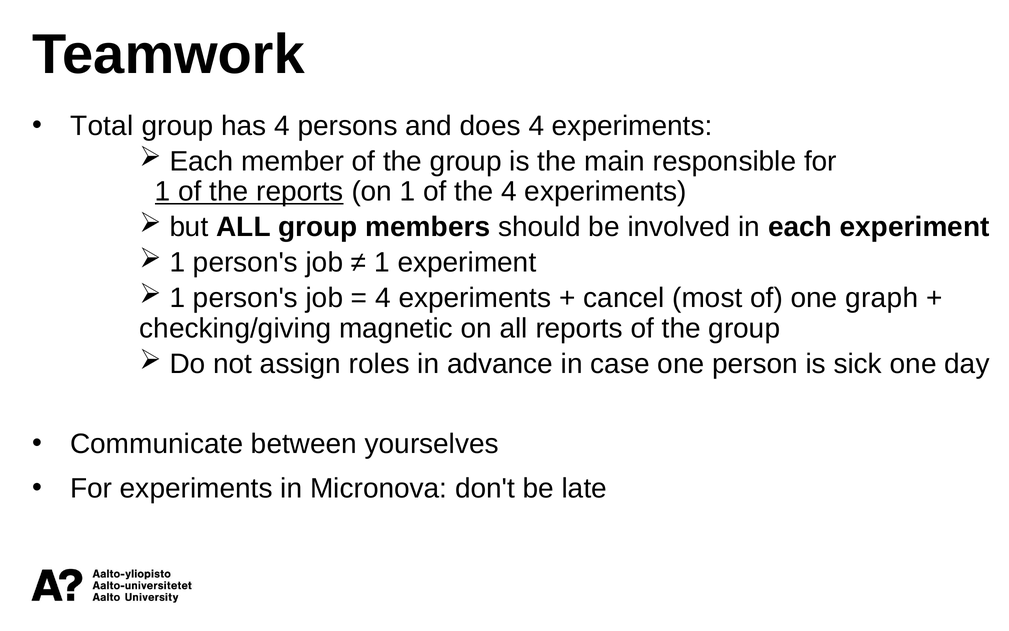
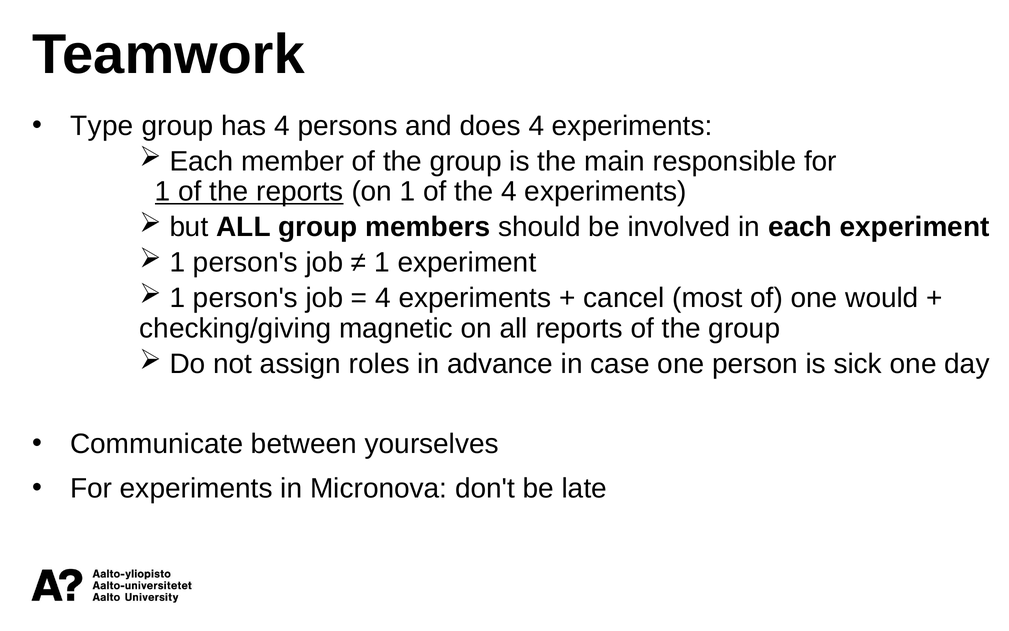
Total: Total -> Type (102, 126)
graph: graph -> would (882, 298)
